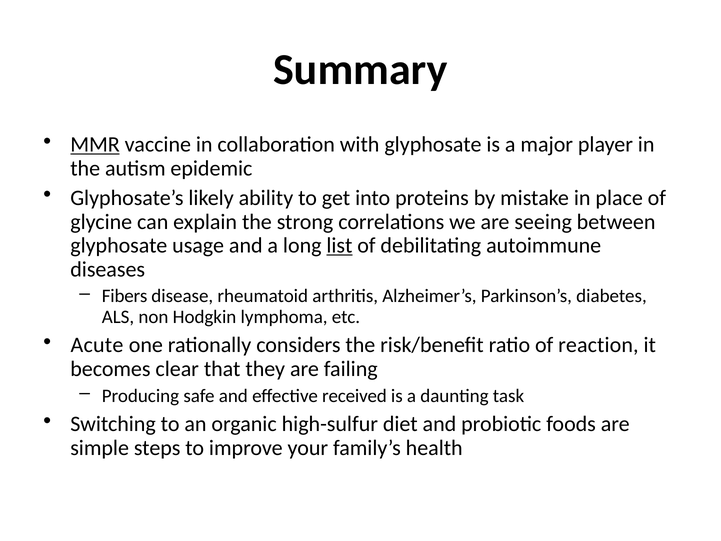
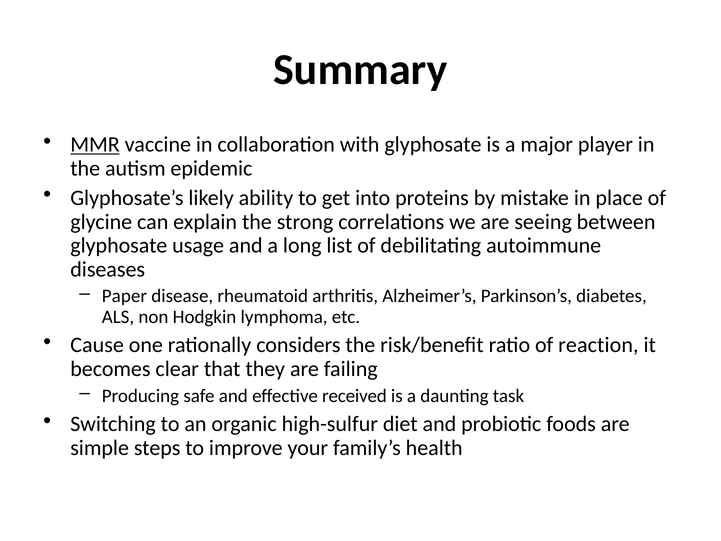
list underline: present -> none (339, 245)
Fibers: Fibers -> Paper (124, 296)
Acute: Acute -> Cause (97, 345)
